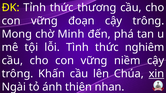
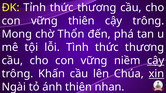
vững đoạn: đoạn -> thiên (81, 21)
Minh: Minh -> Thổn (71, 34)
nghiêm: nghiêm -> thương (145, 47)
cậy underline: none -> present (156, 61)
